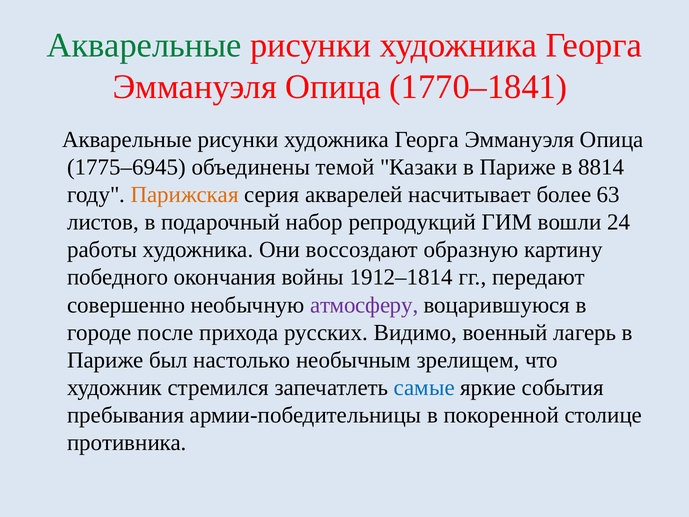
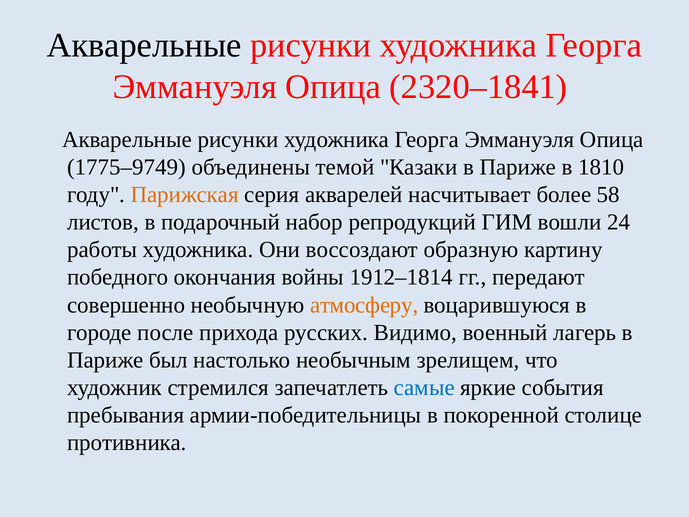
Акварельные colour: green -> black (144, 45)
1770–1841: 1770–1841 -> 2320–1841 (478, 87)
1775–6945: 1775–6945 -> 1775–9749 (127, 167)
8814: 8814 -> 1810 (601, 167)
63: 63 -> 58 (608, 195)
атмосферу colour: purple -> orange (364, 305)
